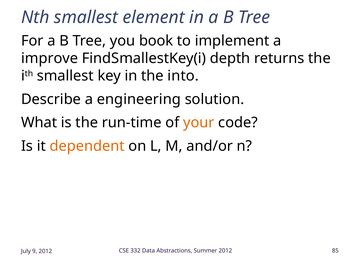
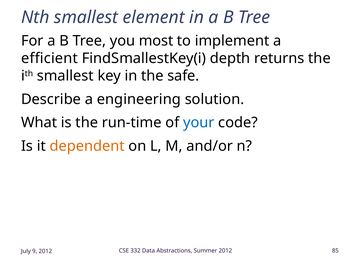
book: book -> most (156, 41)
improve: improve -> efficient (50, 58)
into: into -> safe (183, 76)
your colour: orange -> blue (199, 123)
